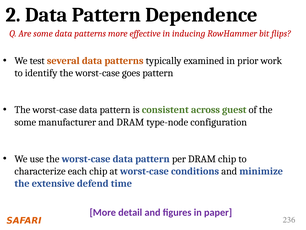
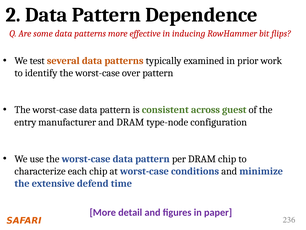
goes: goes -> over (131, 73)
some: some -> entry (25, 122)
